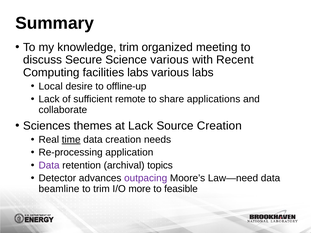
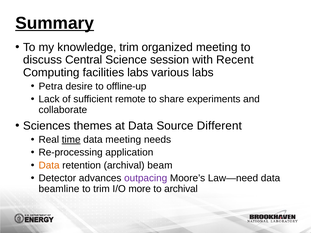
Summary underline: none -> present (55, 23)
Secure: Secure -> Central (84, 60)
Science various: various -> session (170, 60)
Local: Local -> Petra (51, 86)
applications: applications -> experiments (214, 99)
at Lack: Lack -> Data (141, 126)
Source Creation: Creation -> Different (219, 126)
data creation: creation -> meeting (123, 140)
Data colour: purple -> orange (49, 166)
topics: topics -> beam (160, 166)
to feasible: feasible -> archival (181, 189)
